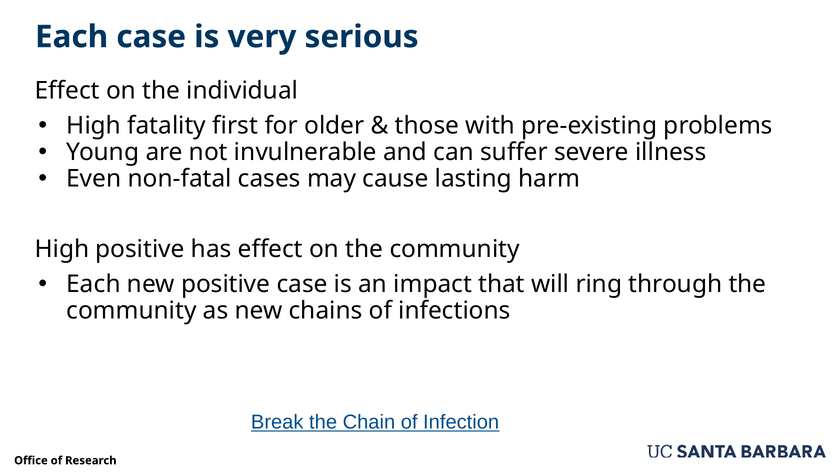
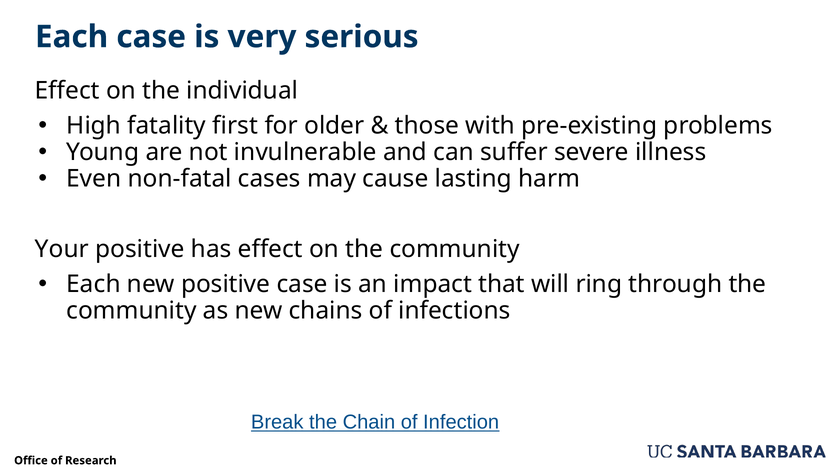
High: High -> Your (62, 249)
